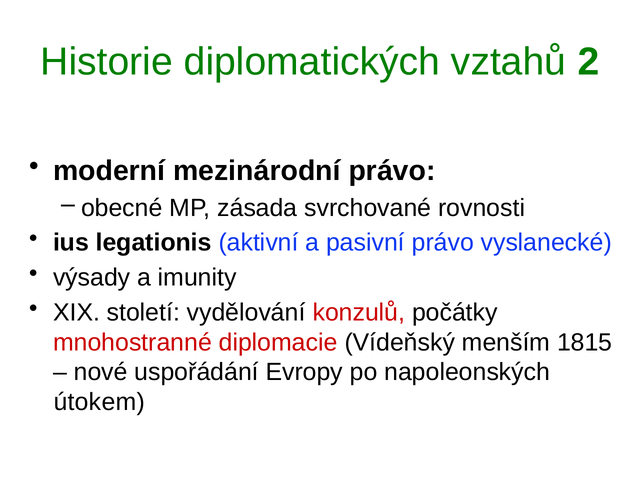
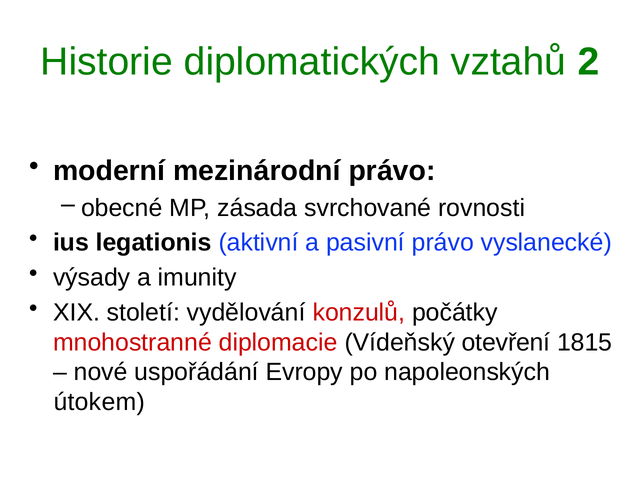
menším: menším -> otevření (506, 342)
